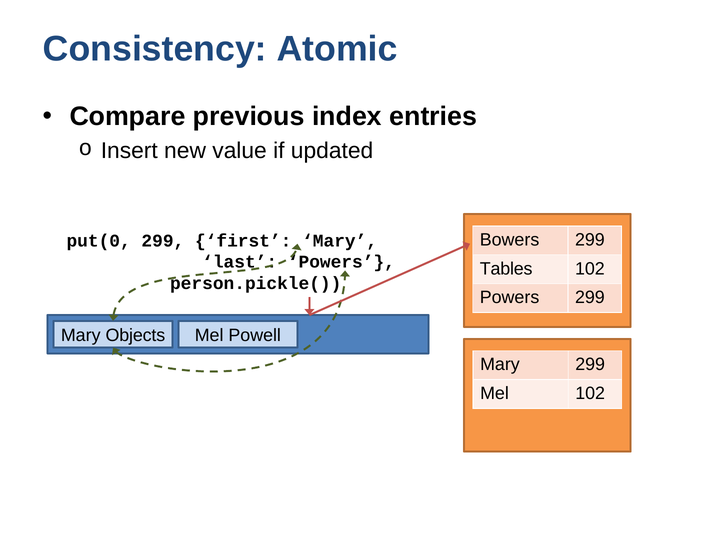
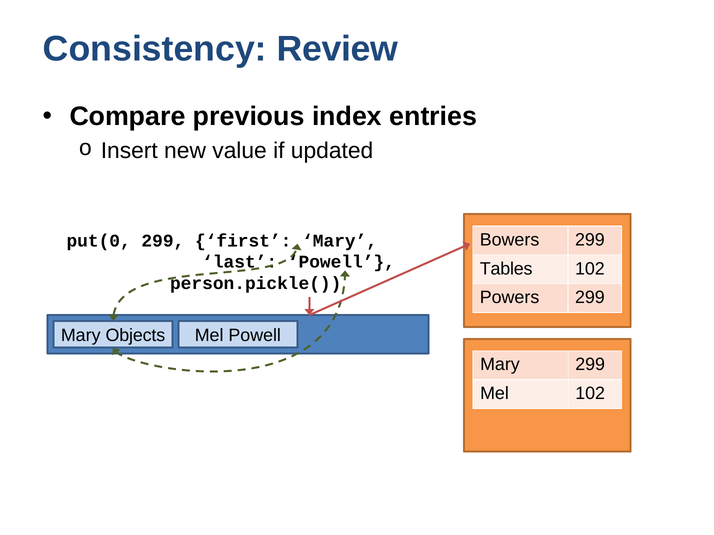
Atomic: Atomic -> Review (337, 49)
last Powers: Powers -> Powell (341, 262)
